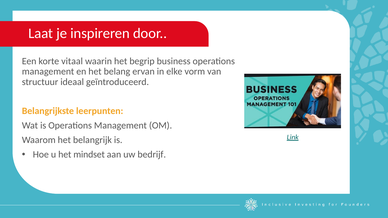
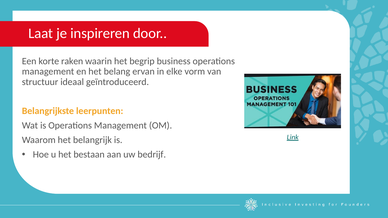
vitaal: vitaal -> raken (72, 61)
mindset: mindset -> bestaan (89, 155)
